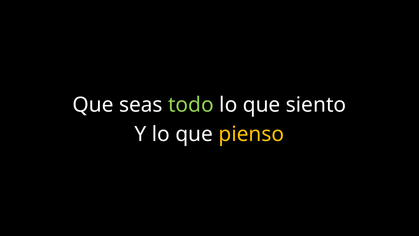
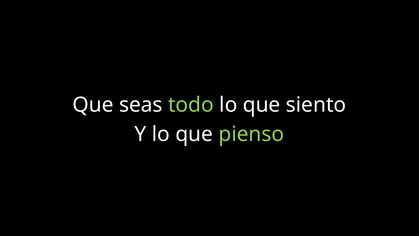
pienso colour: yellow -> light green (251, 134)
